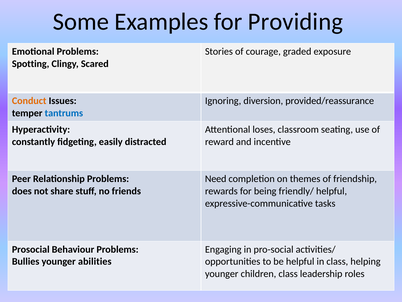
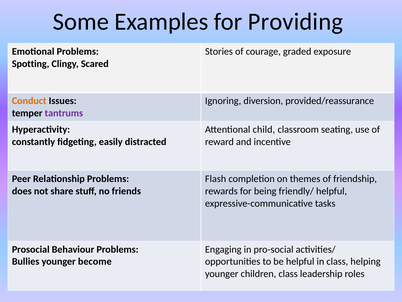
tantrums colour: blue -> purple (64, 113)
loses: loses -> child (264, 129)
Need: Need -> Flash (216, 179)
abilities: abilities -> become (95, 261)
